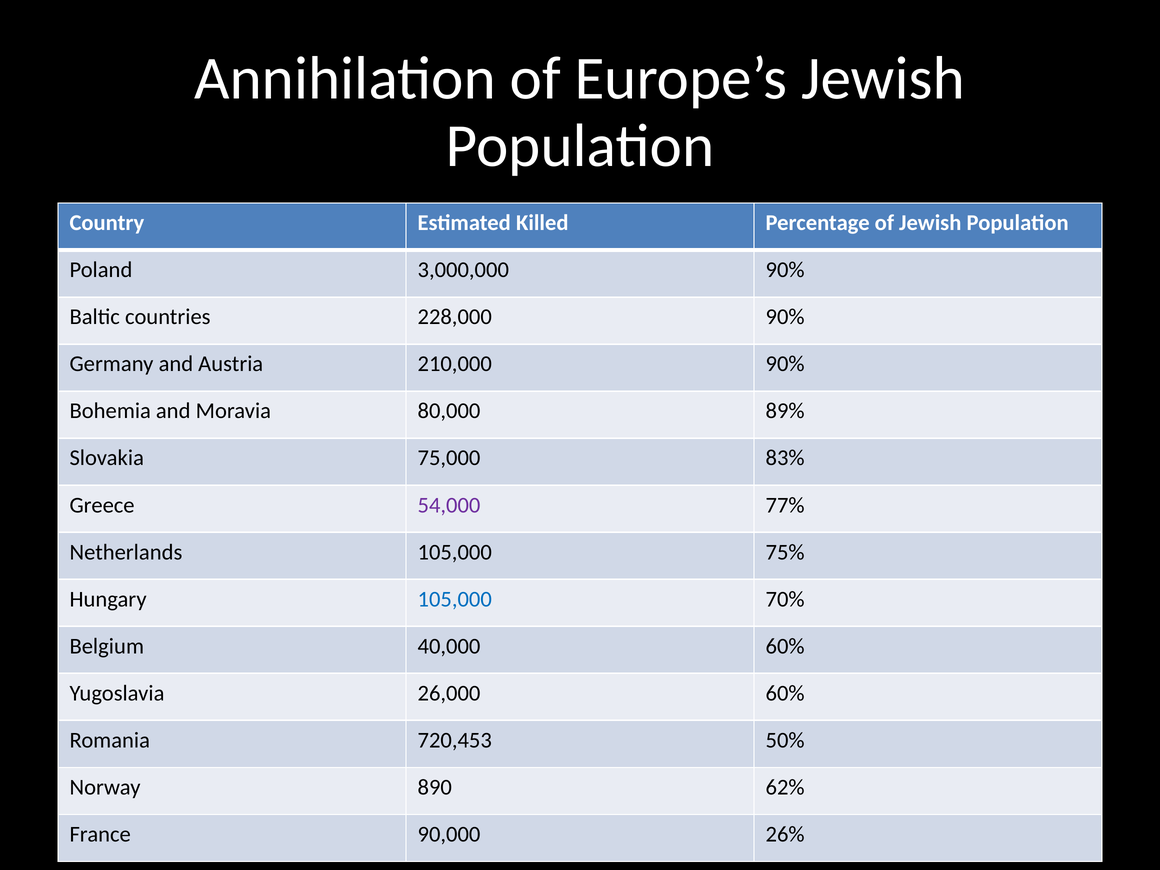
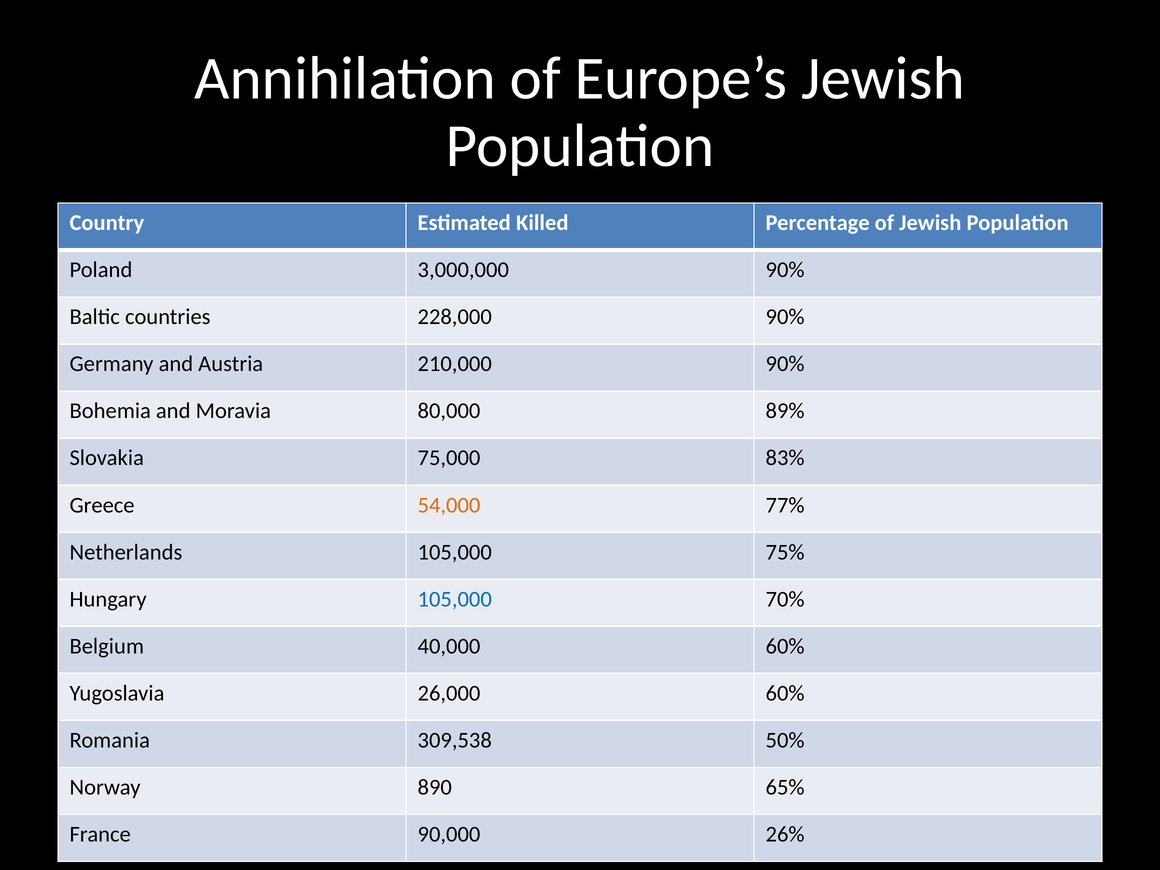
54,000 colour: purple -> orange (449, 505)
720,453: 720,453 -> 309,538 (455, 740)
62%: 62% -> 65% (785, 787)
